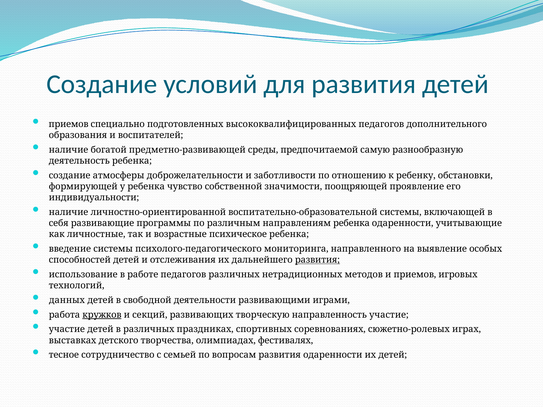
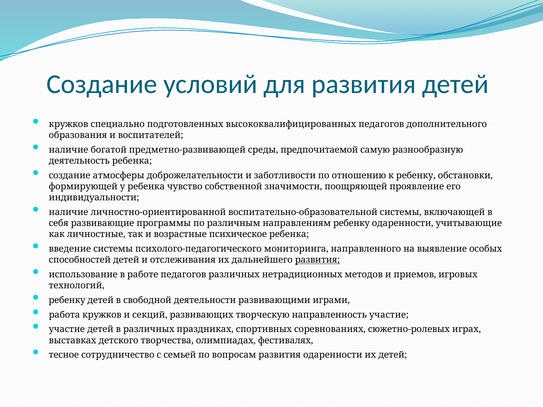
приемов: приемов -> кружков (68, 124)
направлениям ребенка: ребенка -> ребенку (351, 223)
данных: данных -> ребенку (67, 300)
кружков underline: present -> none (102, 315)
